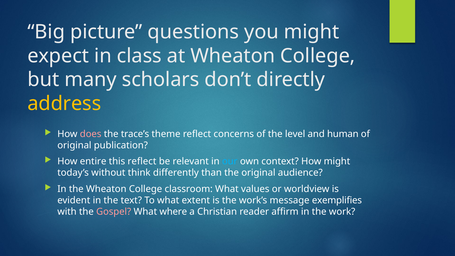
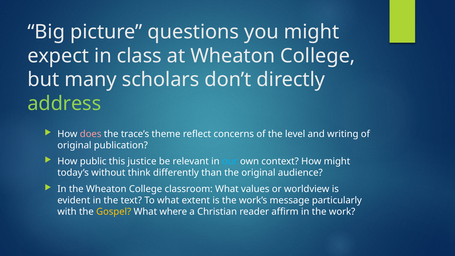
address colour: yellow -> light green (64, 104)
human: human -> writing (343, 134)
entire: entire -> public (93, 161)
this reflect: reflect -> justice (142, 161)
exemplifies: exemplifies -> particularly (337, 200)
Gospel colour: pink -> yellow (114, 212)
